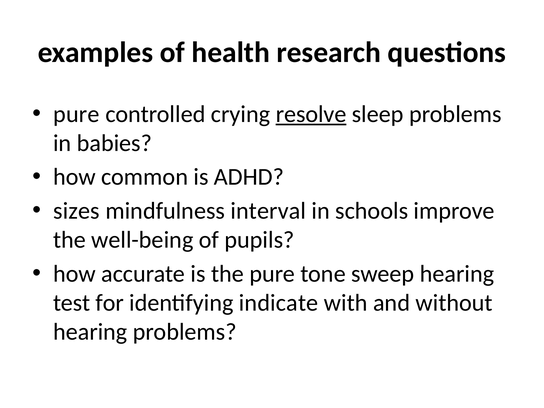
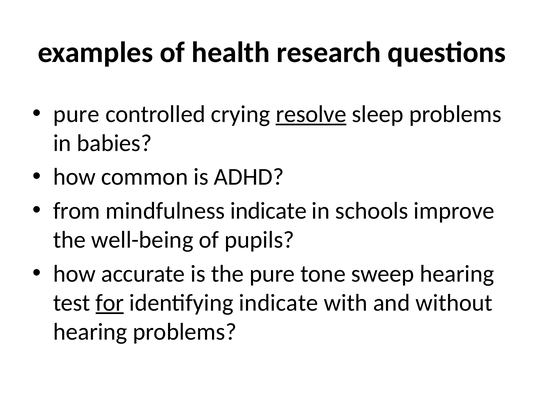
sizes: sizes -> from (77, 211)
mindfulness interval: interval -> indicate (268, 211)
for underline: none -> present (110, 303)
